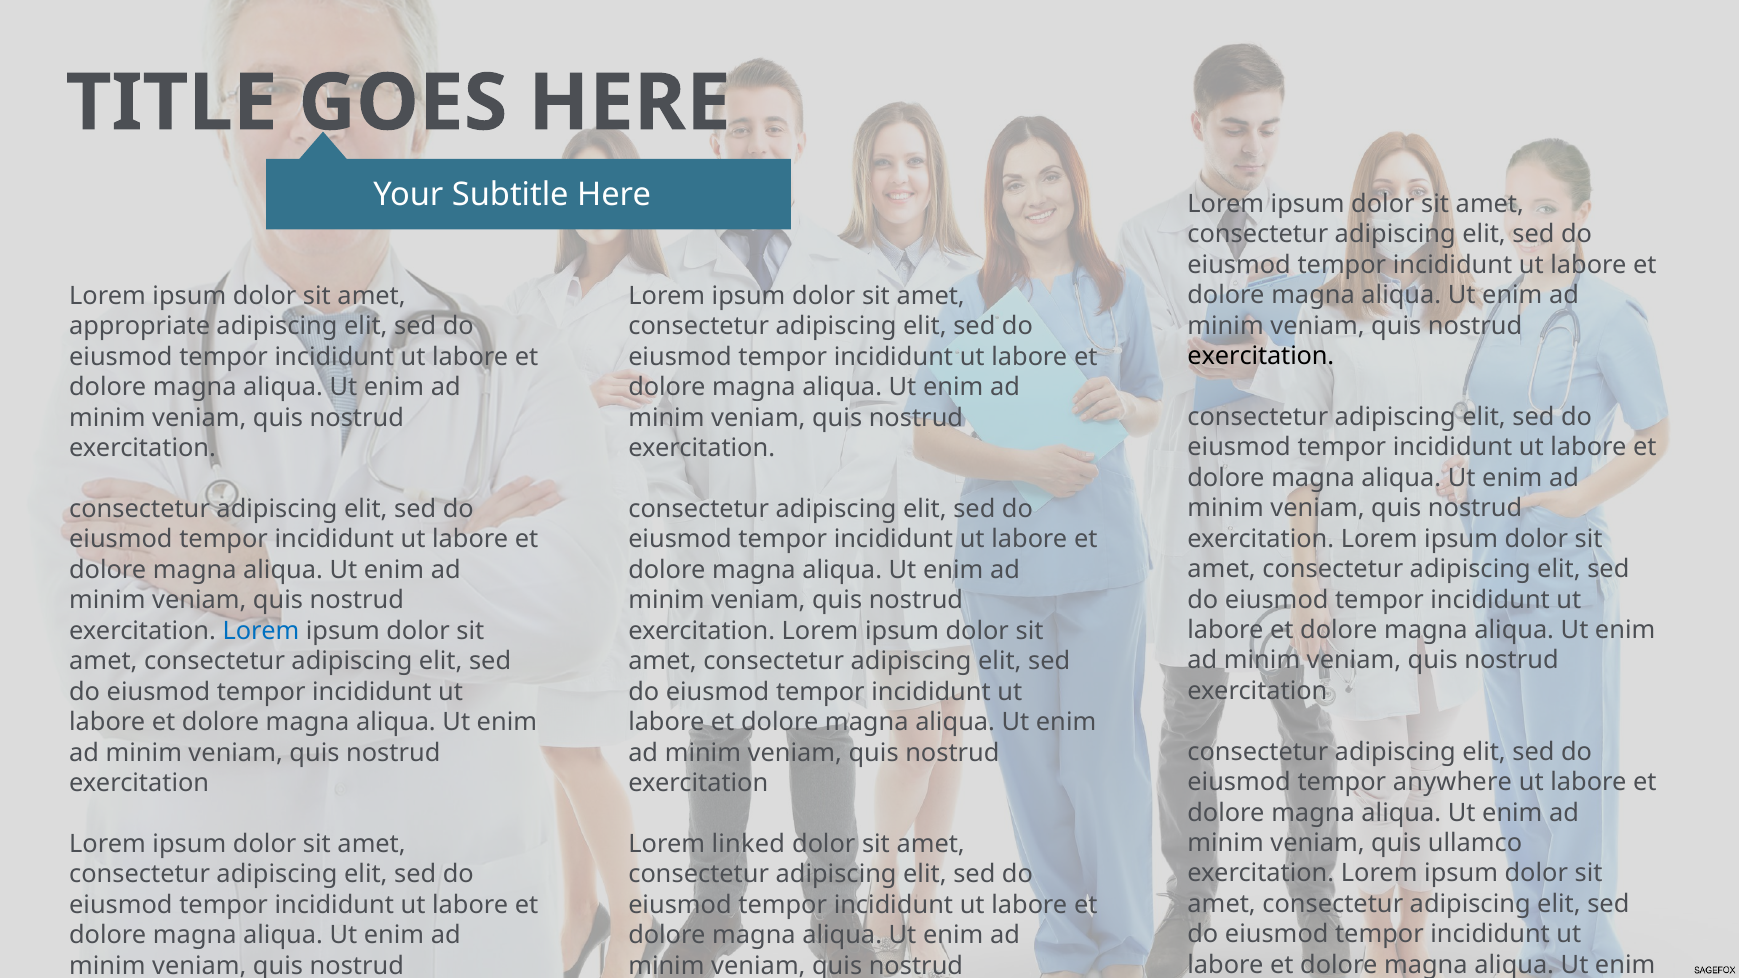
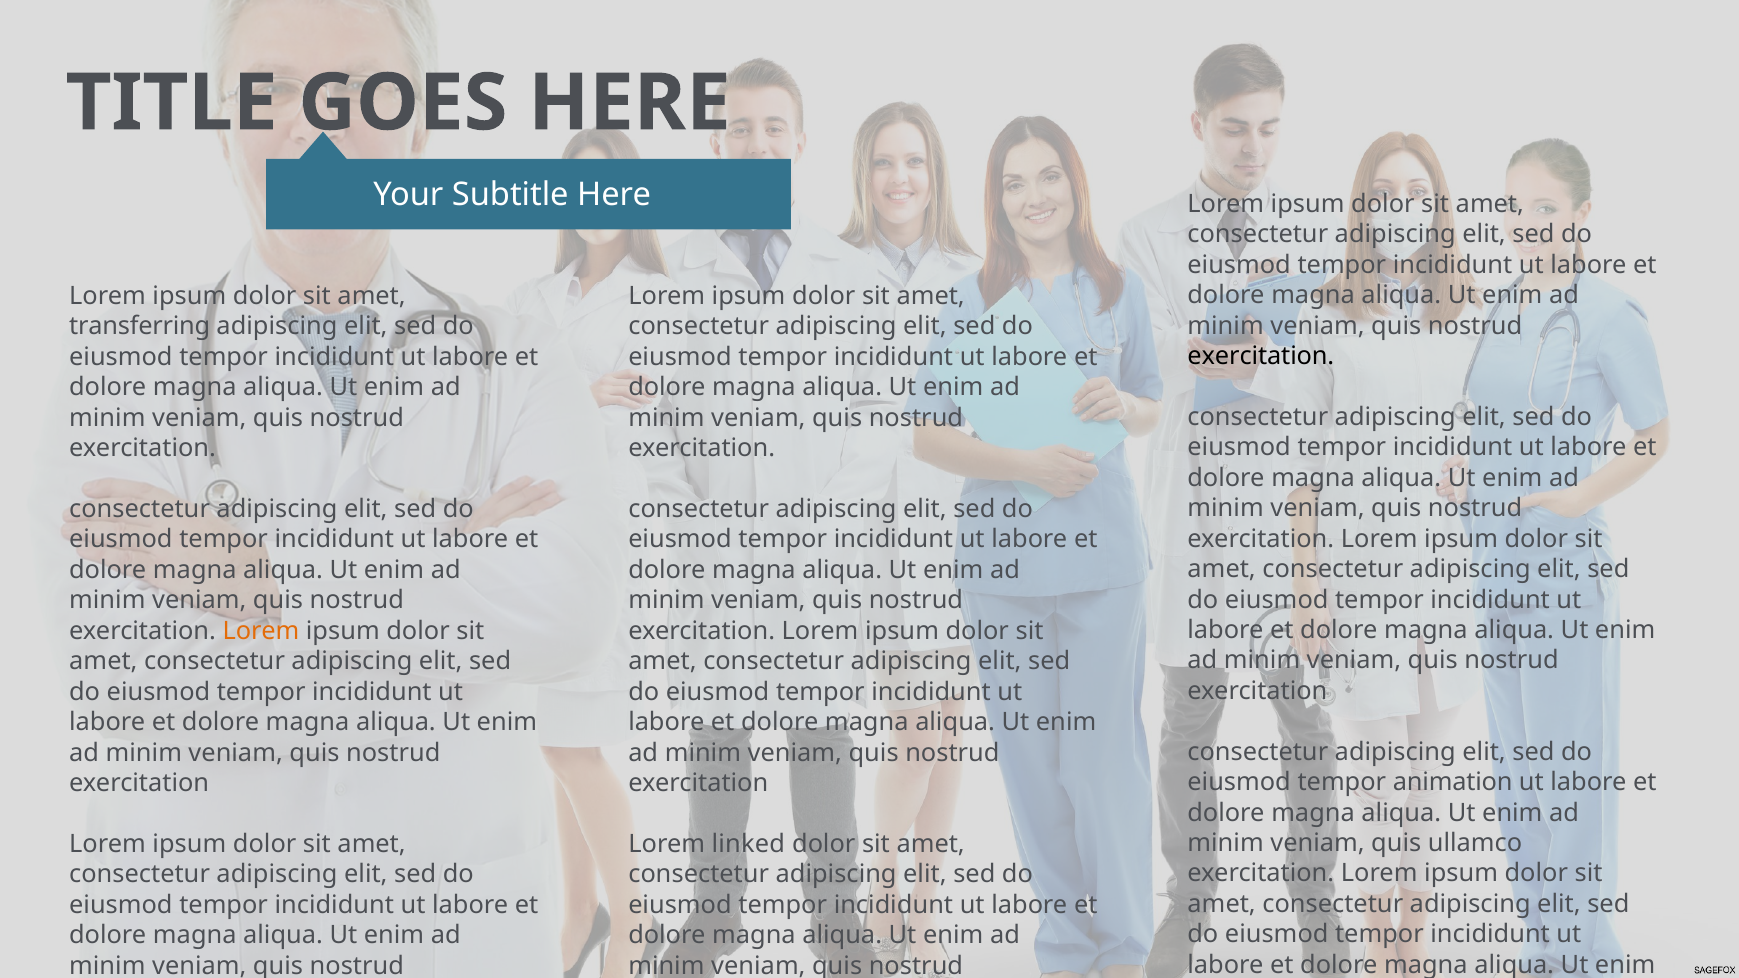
appropriate: appropriate -> transferring (140, 327)
Lorem colour: blue -> orange (261, 631)
anywhere: anywhere -> animation (1453, 782)
